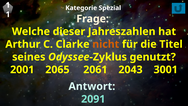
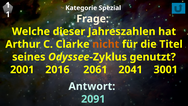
2065: 2065 -> 2016 (57, 70)
2043: 2043 -> 2041 (131, 70)
